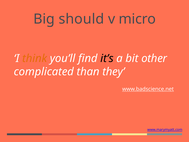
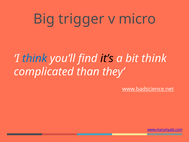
should: should -> trigger (81, 19)
think colour: orange -> blue (35, 58)
bit other: other -> think (154, 58)
